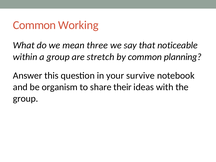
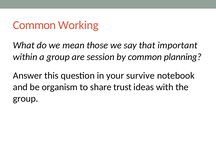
three: three -> those (97, 45)
noticeable: noticeable -> important (178, 45)
stretch: stretch -> session (101, 57)
their: their -> trust (123, 87)
